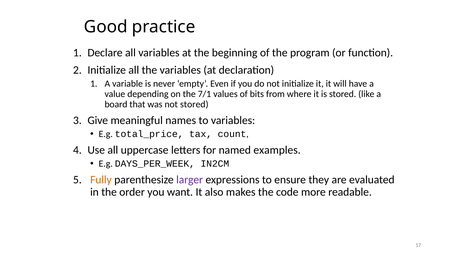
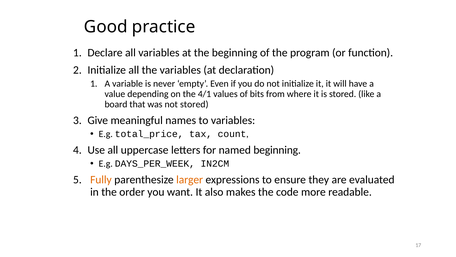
7/1: 7/1 -> 4/1 (204, 94)
named examples: examples -> beginning (277, 150)
larger colour: purple -> orange (190, 179)
